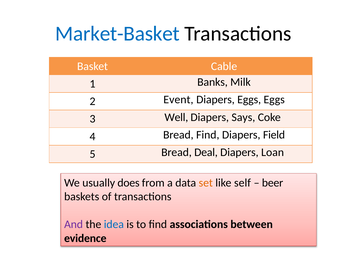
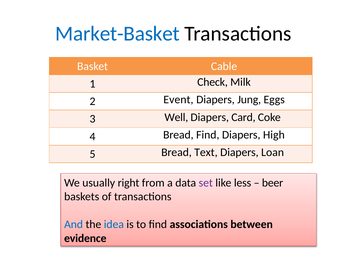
Banks: Banks -> Check (213, 82)
Diapers Eggs: Eggs -> Jung (249, 100)
Says: Says -> Card (243, 117)
Field: Field -> High (274, 135)
Deal: Deal -> Text (206, 152)
does: does -> right (129, 183)
set colour: orange -> purple (206, 183)
self: self -> less (243, 183)
And colour: purple -> blue (74, 225)
